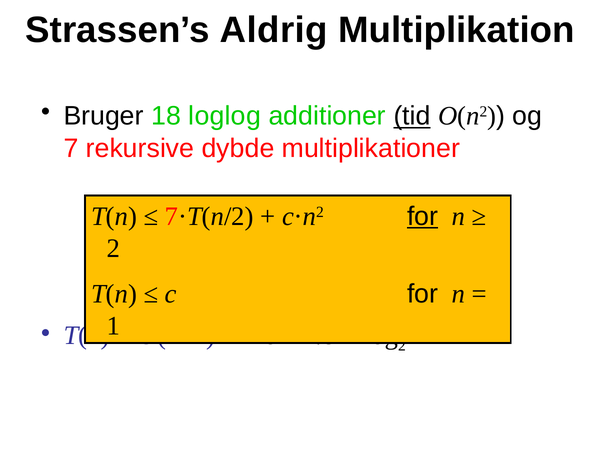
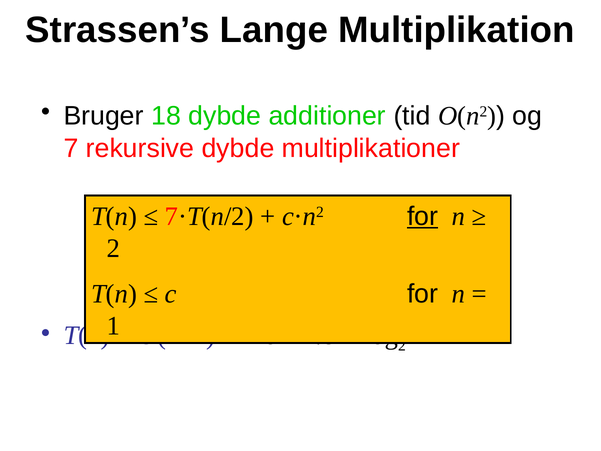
Aldrig: Aldrig -> Lange (274, 30)
18 loglog: loglog -> dybde (225, 116)
tid underline: present -> none (412, 116)
